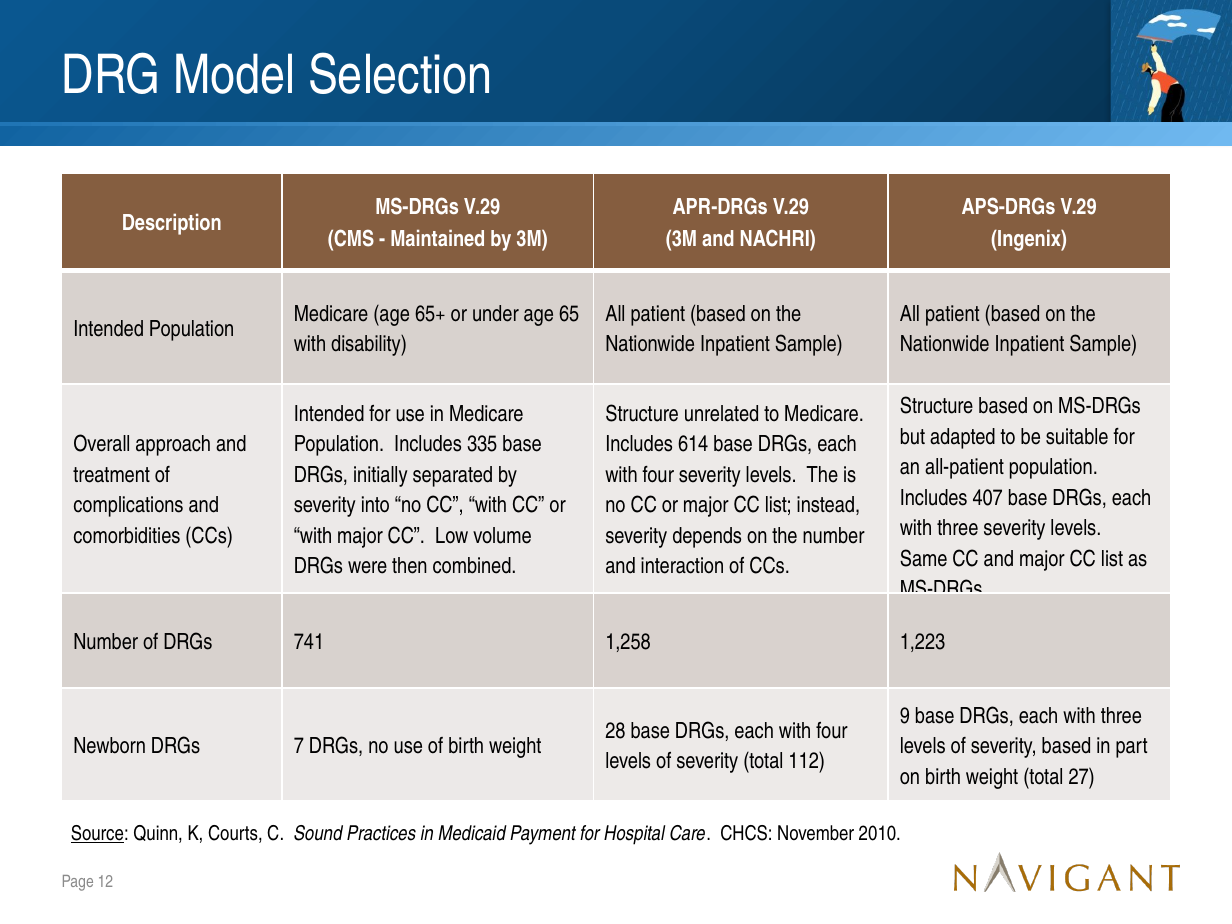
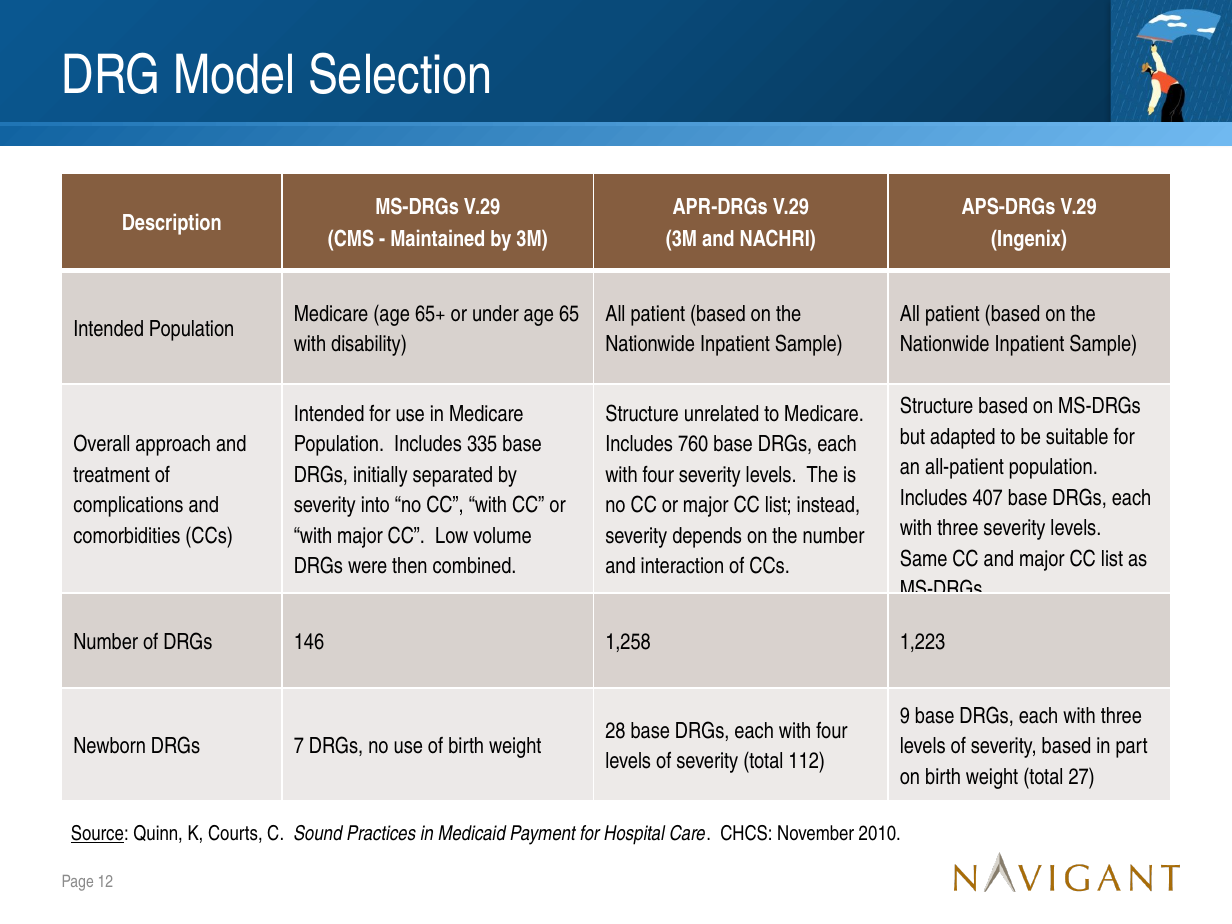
614: 614 -> 760 (693, 445)
741: 741 -> 146 (309, 642)
